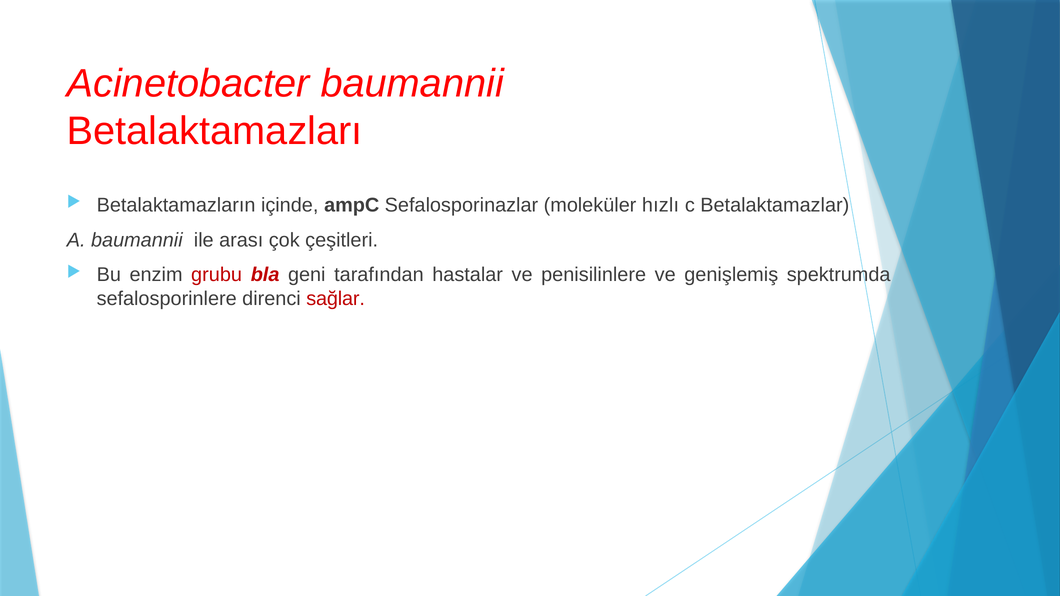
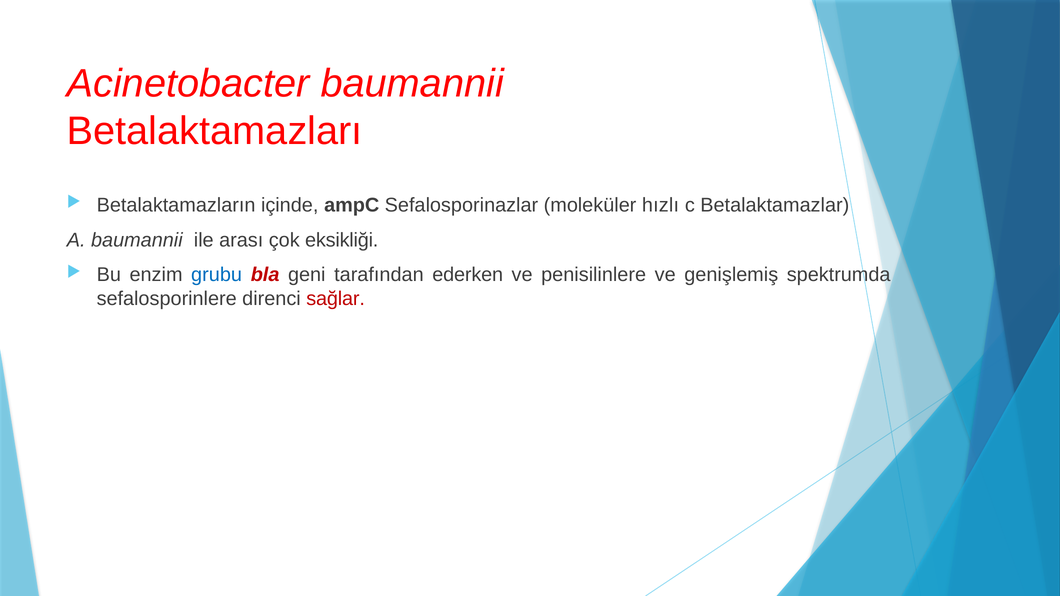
çeşitleri: çeşitleri -> eksikliği (342, 240)
grubu colour: red -> blue (217, 275)
hastalar: hastalar -> ederken (468, 275)
